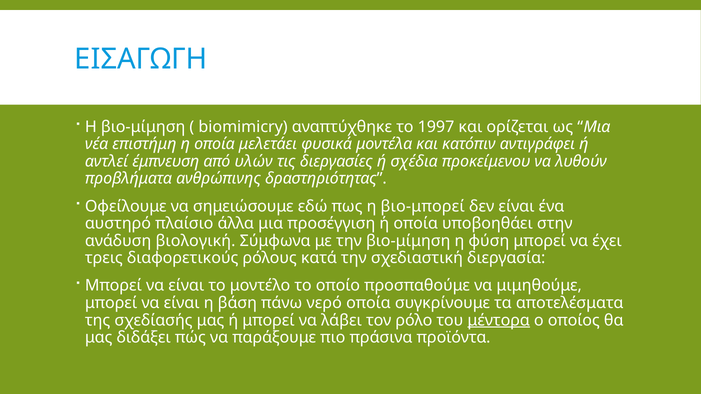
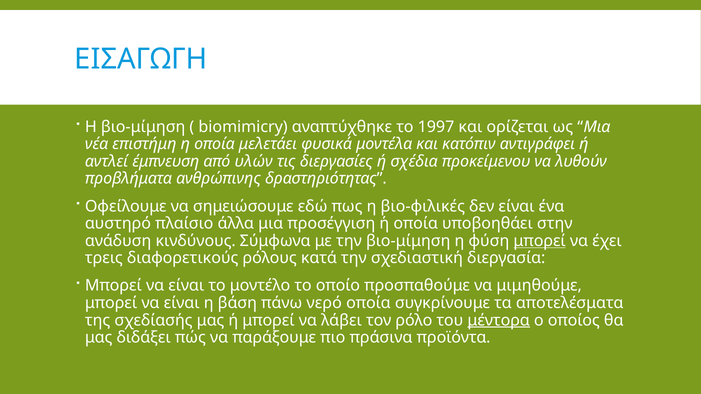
βιο-μπορεί: βιο-μπορεί -> βιο-φιλικές (423, 206)
βιολογική: βιολογική -> κινδύνους (196, 241)
μπορεί underline: none -> present (540, 241)
